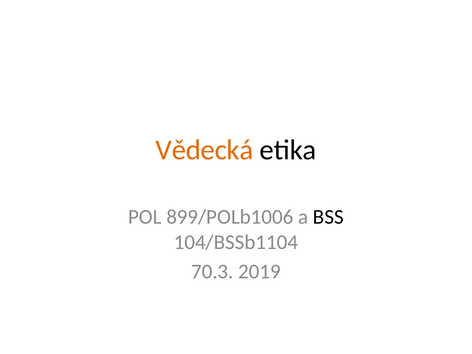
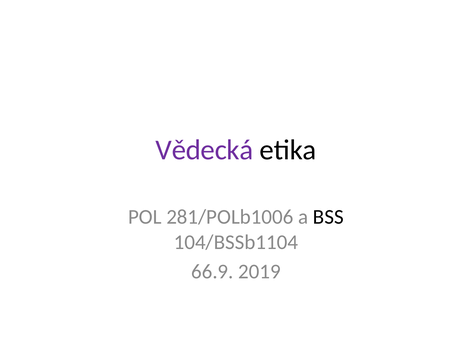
Vědecká colour: orange -> purple (204, 150)
899/POLb1006: 899/POLb1006 -> 281/POLb1006 (230, 217)
70.3: 70.3 -> 66.9 (212, 272)
